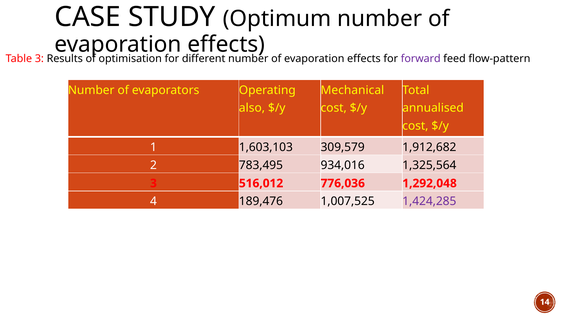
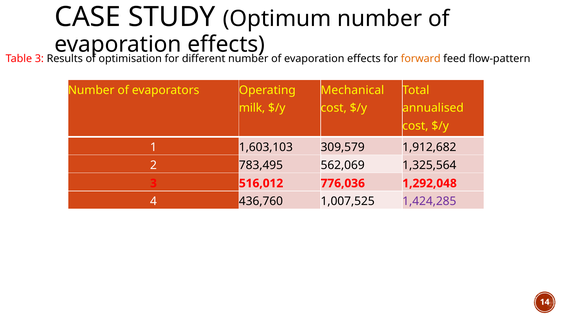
forward colour: purple -> orange (421, 59)
also: also -> milk (252, 108)
934,016: 934,016 -> 562,069 (343, 165)
189,476: 189,476 -> 436,760 (261, 202)
